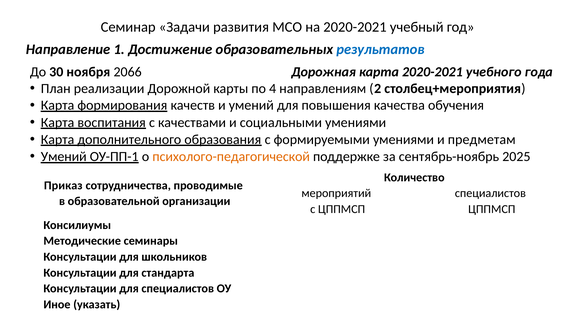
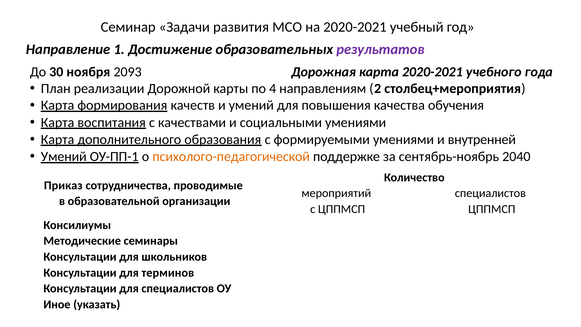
результатов colour: blue -> purple (380, 49)
2066: 2066 -> 2093 (128, 72)
предметам: предметам -> внутренней (482, 139)
2025: 2025 -> 2040 (516, 156)
стандарта: стандарта -> терминов (168, 273)
